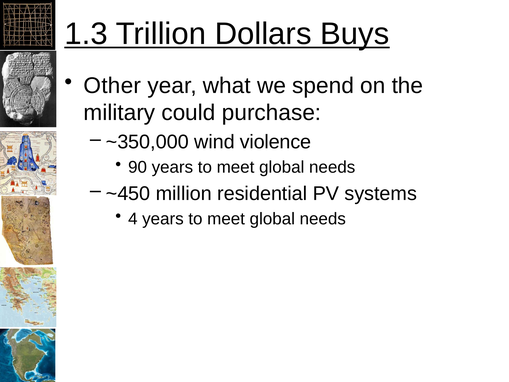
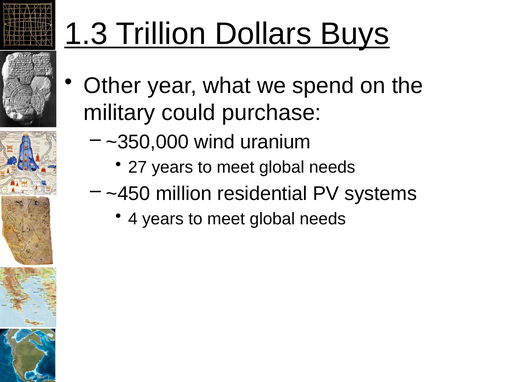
violence: violence -> uranium (276, 142)
90: 90 -> 27 (138, 167)
